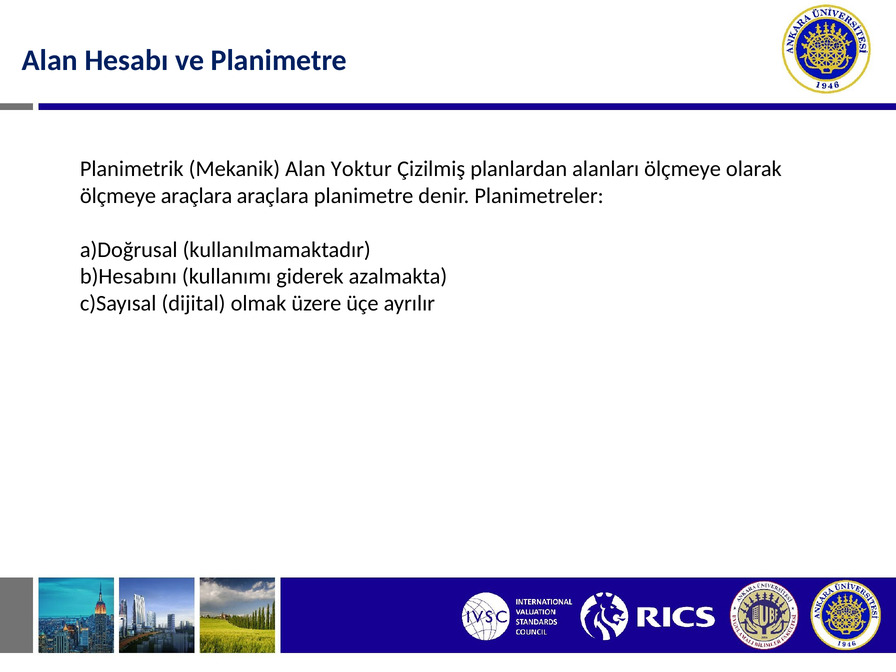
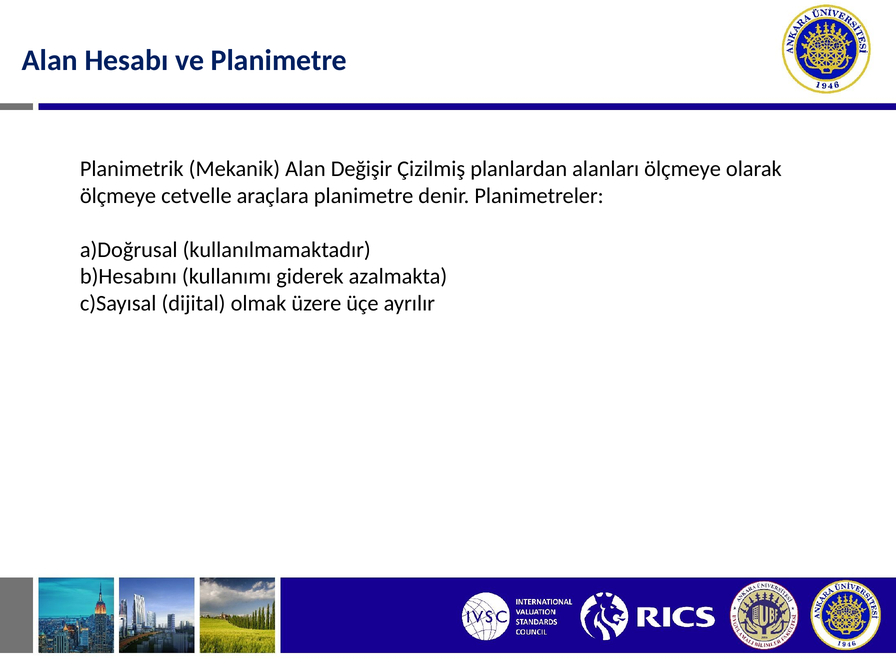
Yoktur: Yoktur -> Değişir (362, 169)
ölçmeye araçlara: araçlara -> cetvelle (196, 196)
